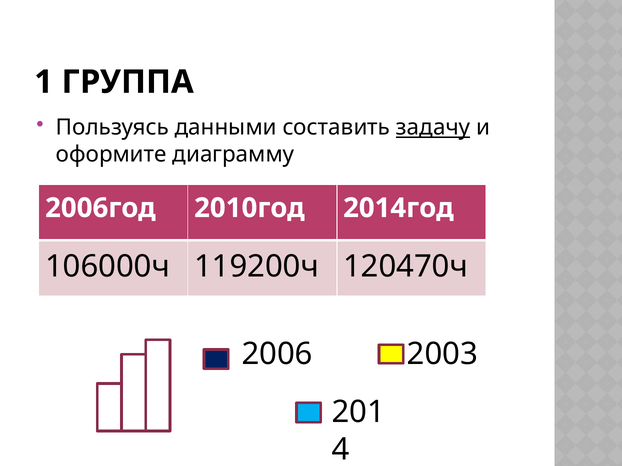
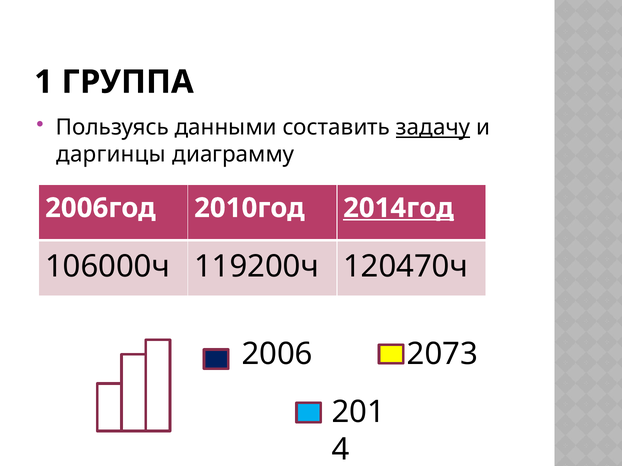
оформите: оформите -> даргинцы (111, 155)
2014год underline: none -> present (398, 208)
2003: 2003 -> 2073 (442, 354)
